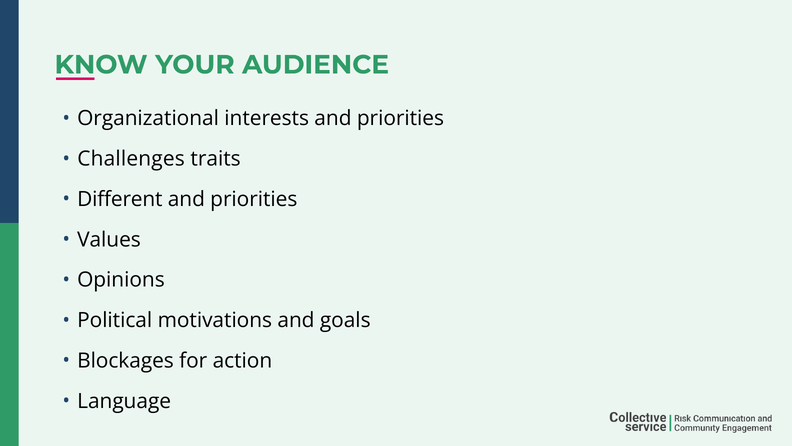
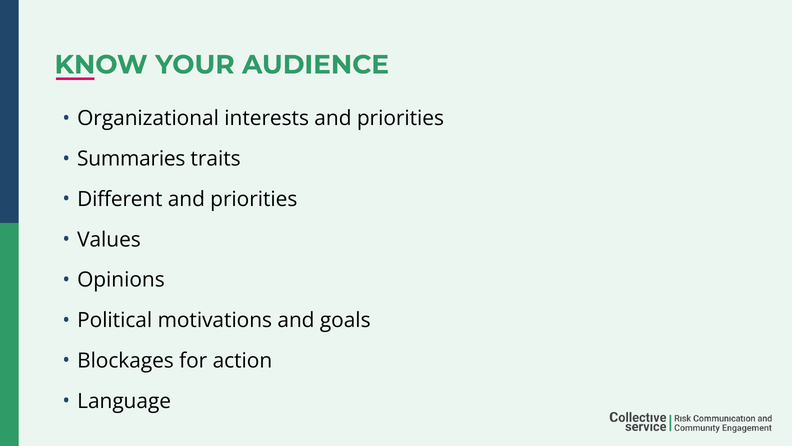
Challenges: Challenges -> Summaries (131, 159)
